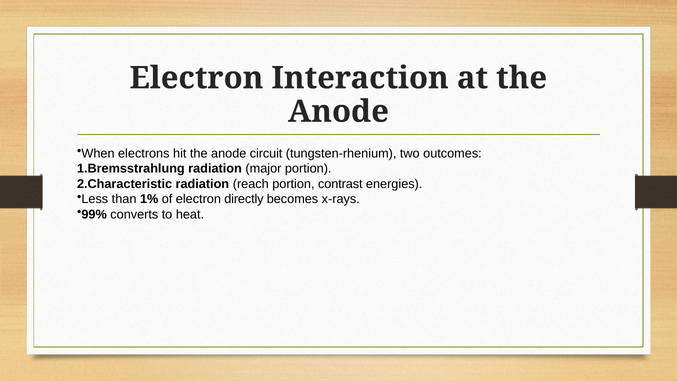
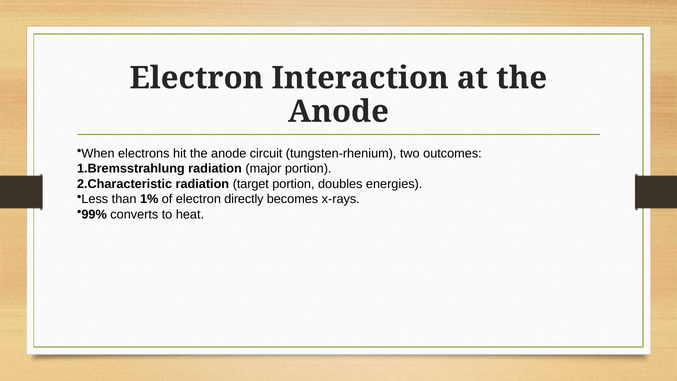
reach: reach -> target (251, 184)
contrast: contrast -> doubles (340, 184)
